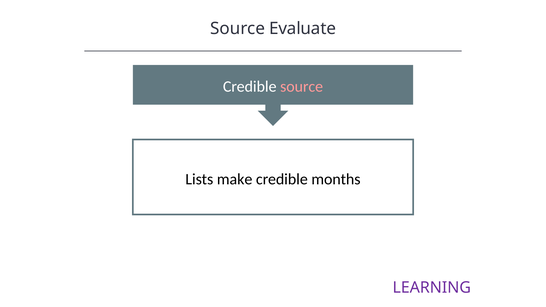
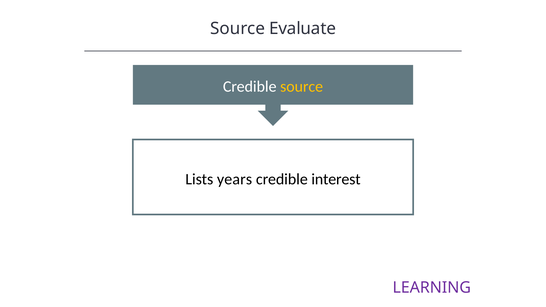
source colour: pink -> yellow (302, 87)
make: make -> years (235, 179)
months: months -> interest (336, 179)
